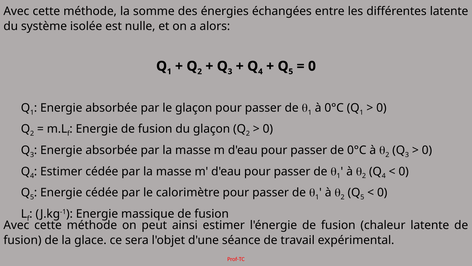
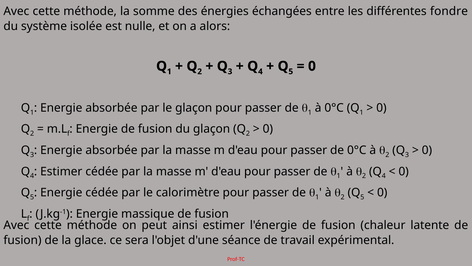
différentes latente: latente -> fondre (449, 11)
